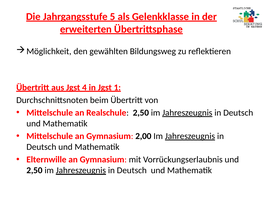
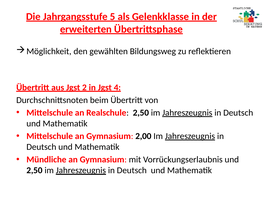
4: 4 -> 2 (84, 88)
1: 1 -> 4 (117, 88)
Elternwille: Elternwille -> Mündliche (46, 160)
